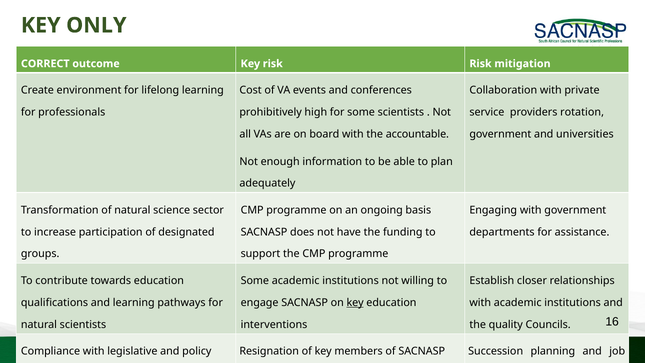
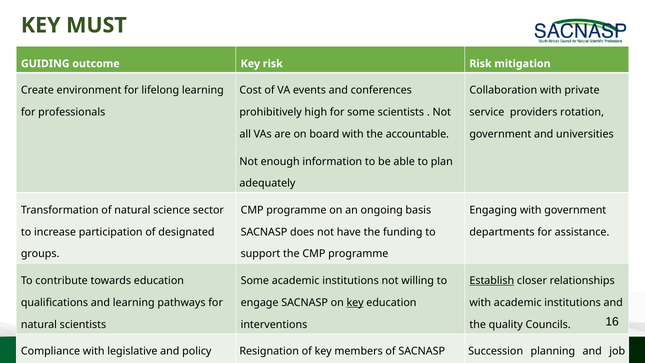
ONLY: ONLY -> MUST (96, 25)
CORRECT: CORRECT -> GUIDING (45, 64)
Establish underline: none -> present (492, 281)
